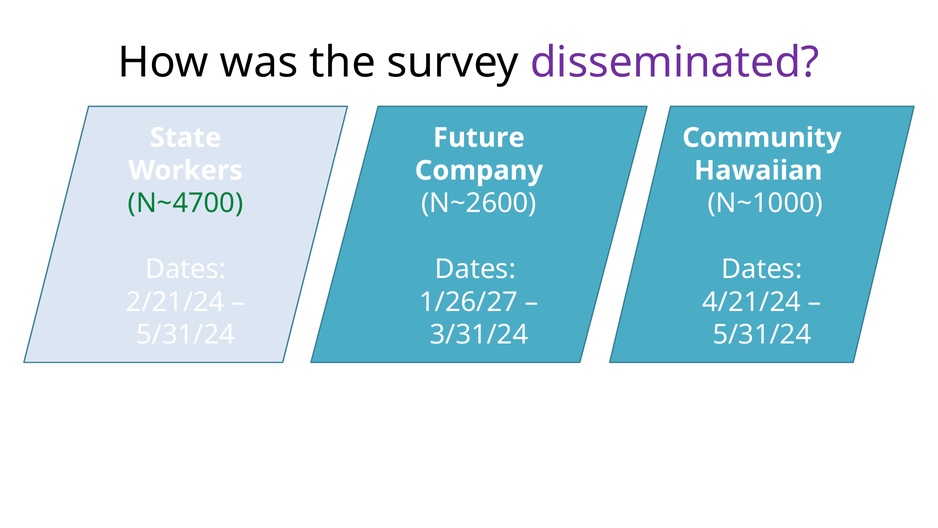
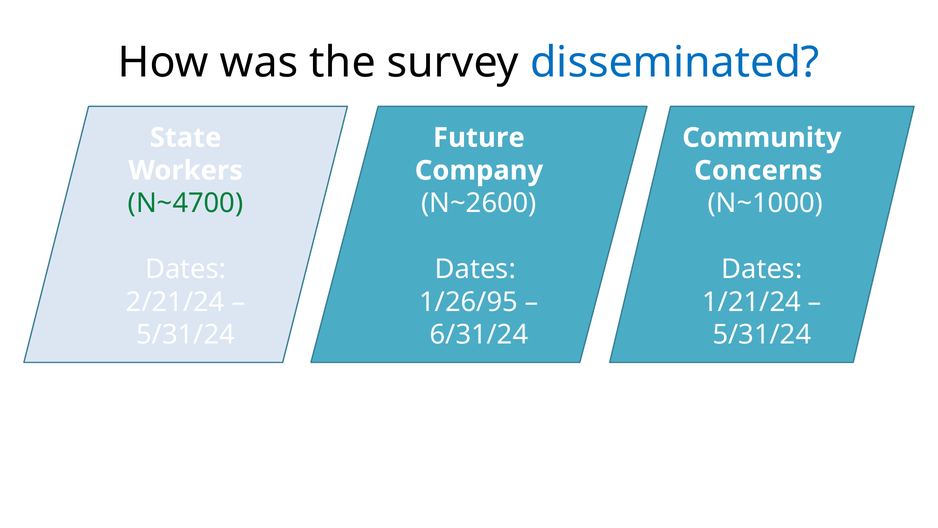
disseminated colour: purple -> blue (675, 62)
Hawaiian: Hawaiian -> Concerns (758, 170)
1/26/27: 1/26/27 -> 1/26/95 (469, 302)
4/21/24: 4/21/24 -> 1/21/24 (751, 302)
3/31/24: 3/31/24 -> 6/31/24 (479, 335)
